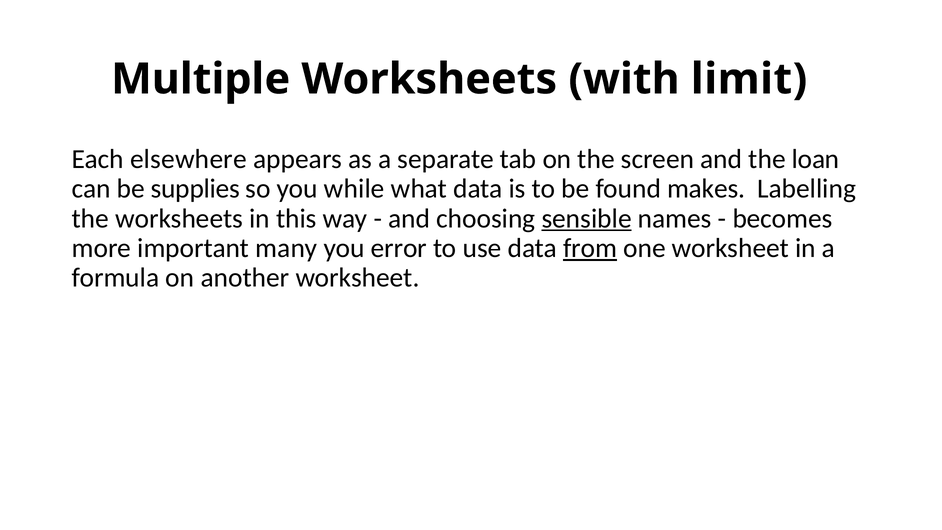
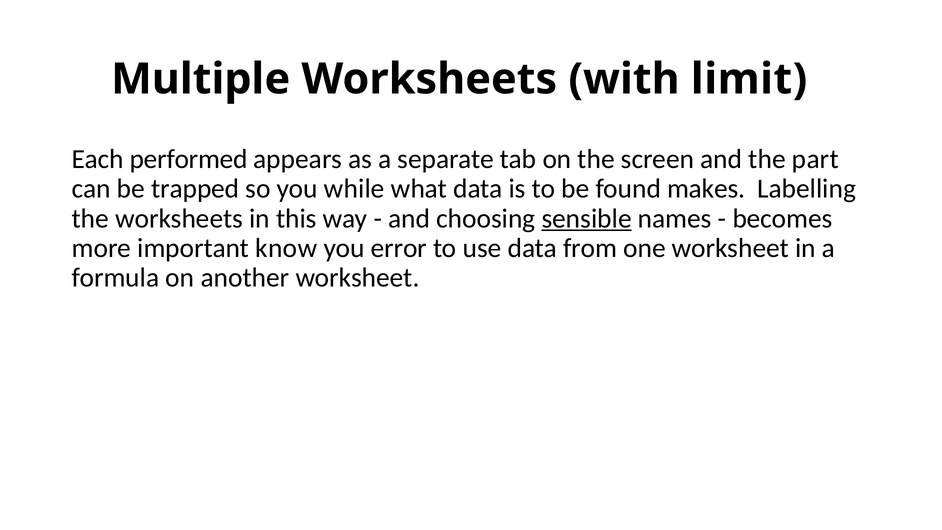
elsewhere: elsewhere -> performed (189, 159)
loan: loan -> part (815, 159)
supplies: supplies -> trapped (195, 189)
many: many -> know (286, 248)
from underline: present -> none (590, 248)
